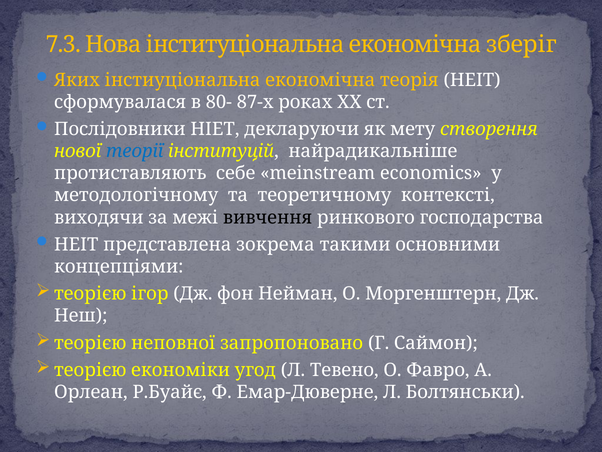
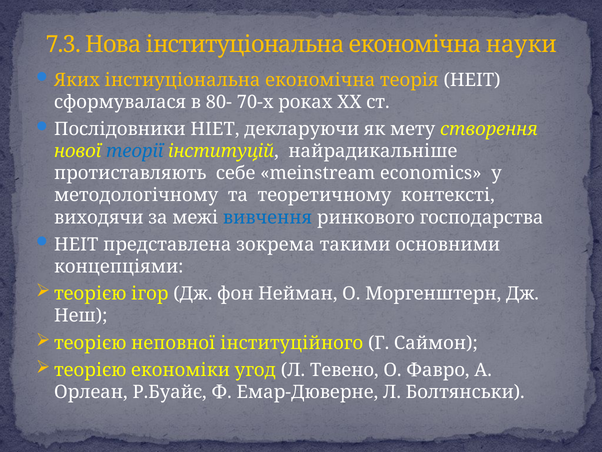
зберіг: зберіг -> науки (521, 44)
87-х: 87-х -> 70-х (255, 102)
вивчення colour: black -> blue (268, 217)
запропоновано: запропоновано -> інституційного (292, 343)
